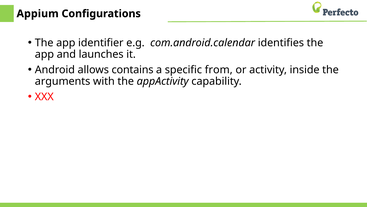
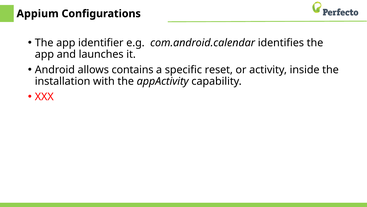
from: from -> reset (219, 70)
arguments: arguments -> installation (63, 81)
